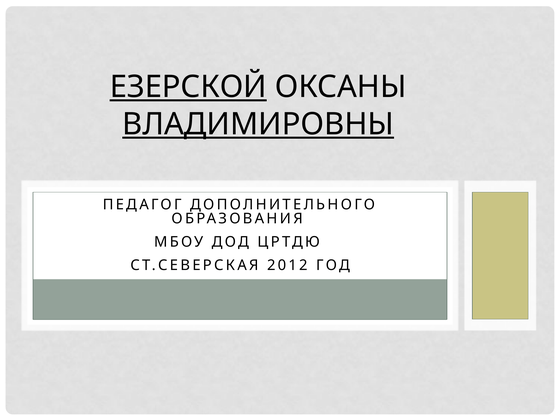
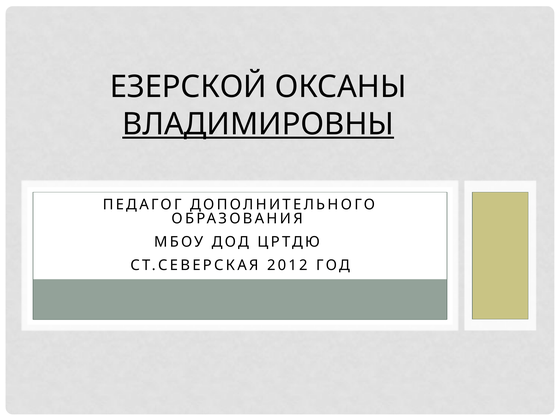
ЕЗЕРСКОЙ underline: present -> none (188, 87)
